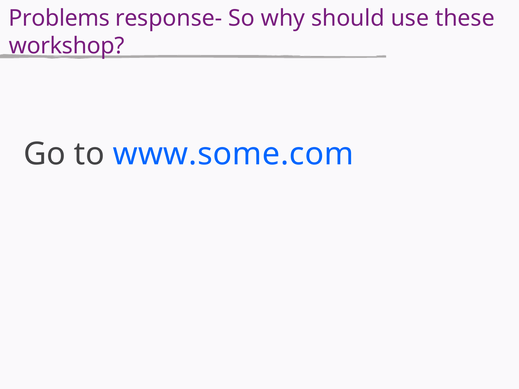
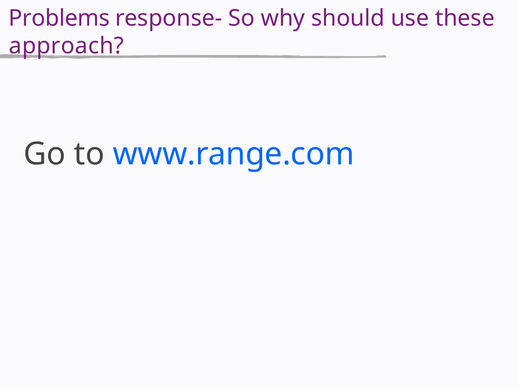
workshop: workshop -> approach (66, 46)
www.some.com: www.some.com -> www.range.com (234, 154)
